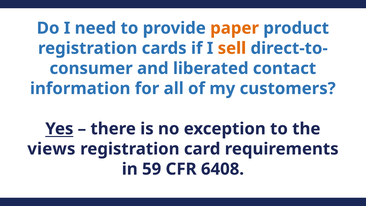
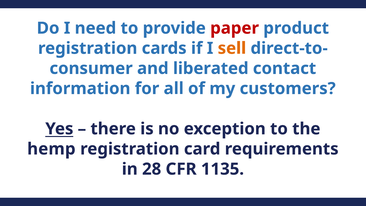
paper colour: orange -> red (235, 28)
views: views -> hemp (51, 149)
59: 59 -> 28 (152, 169)
6408: 6408 -> 1135 (222, 169)
